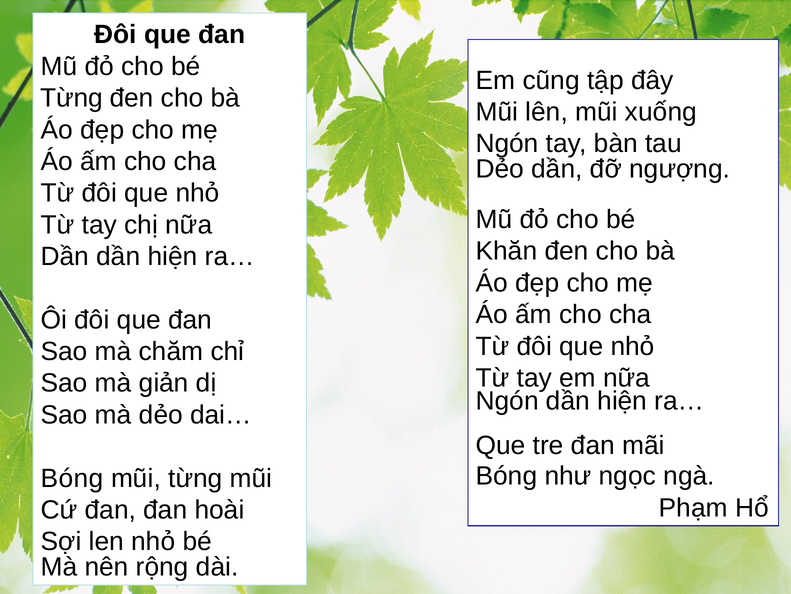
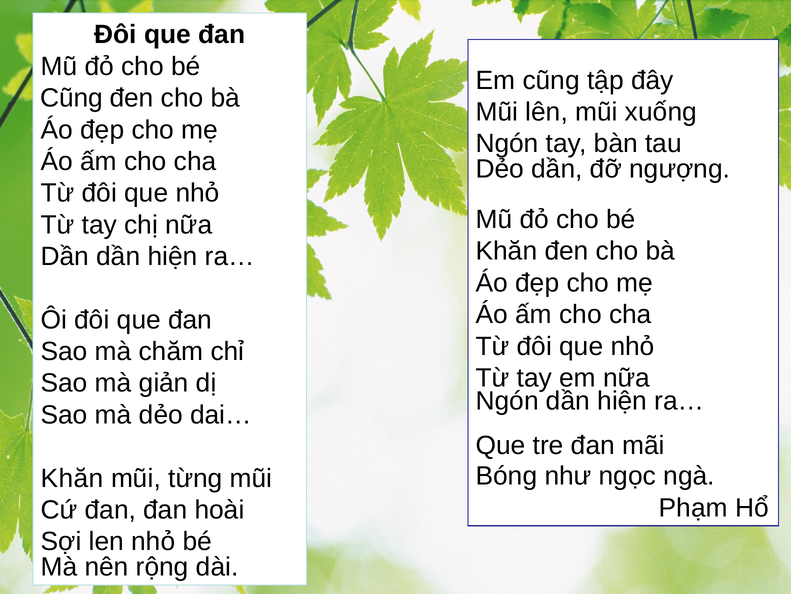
Từng: Từng -> Cũng (72, 98)
Bóng: Bóng -> Khăn (72, 478)
